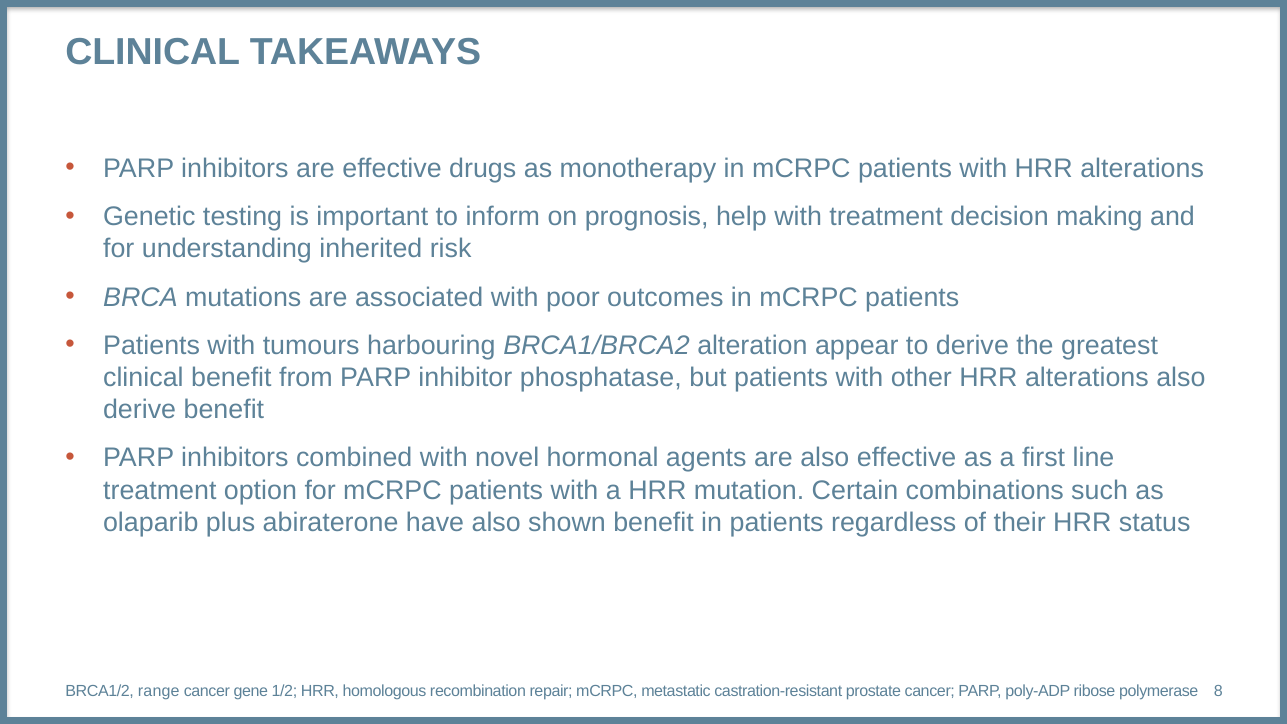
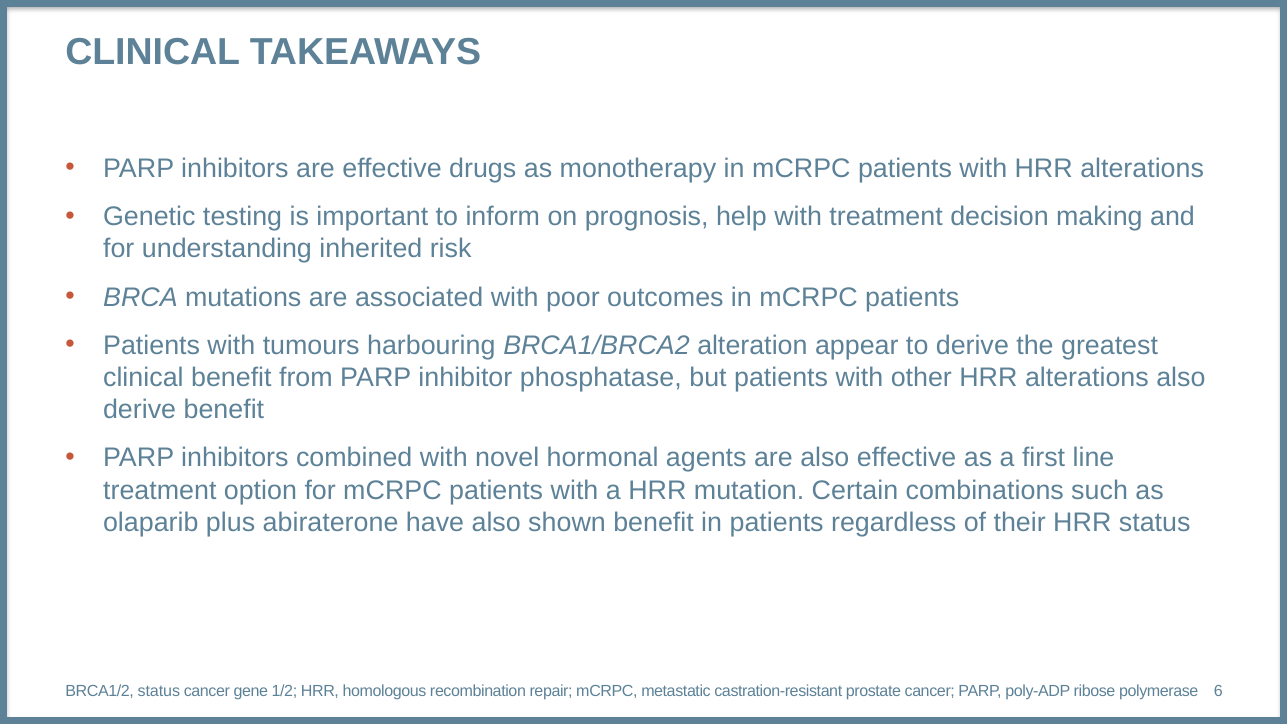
BRCA1/2 range: range -> status (159, 691)
8: 8 -> 6 (1218, 691)
